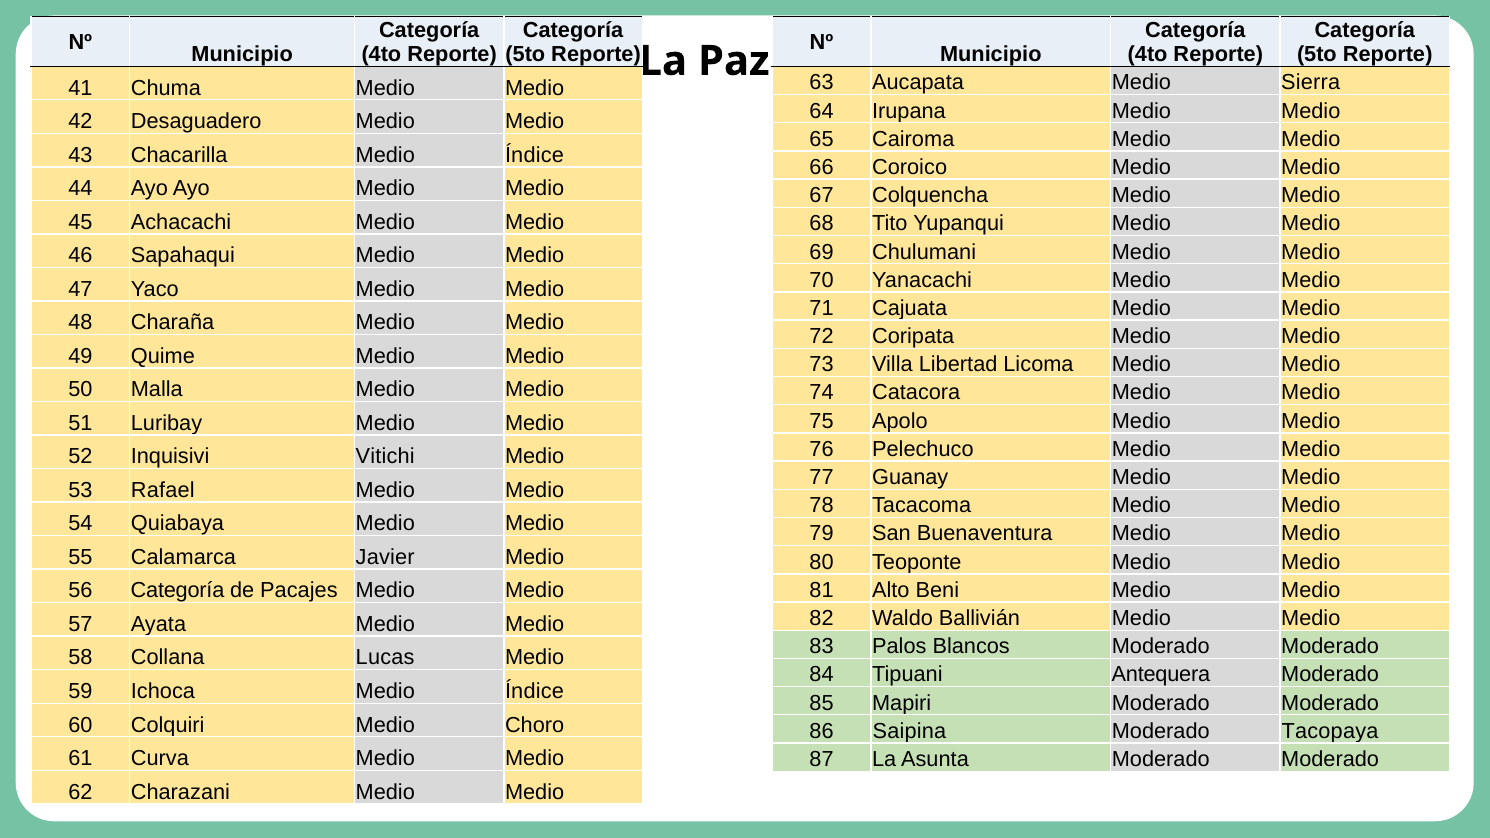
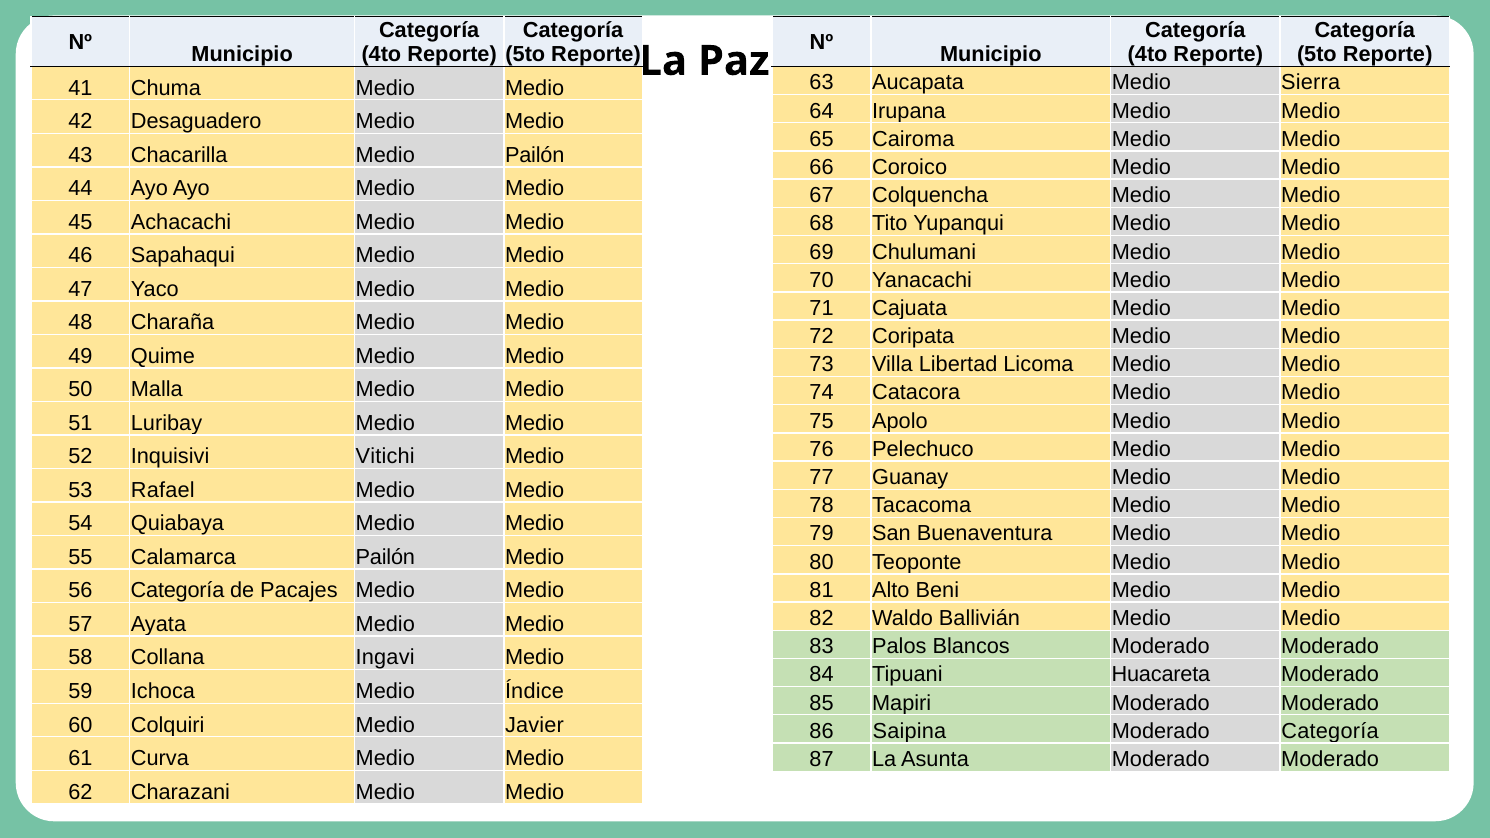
Chacarilla Medio Índice: Índice -> Pailón (535, 155)
Calamarca Javier: Javier -> Pailón (385, 557)
Lucas: Lucas -> Ingavi (385, 658)
Antequera: Antequera -> Huacareta (1161, 675)
Choro: Choro -> Javier (535, 725)
Moderado Tacopaya: Tacopaya -> Categoría (1330, 731)
